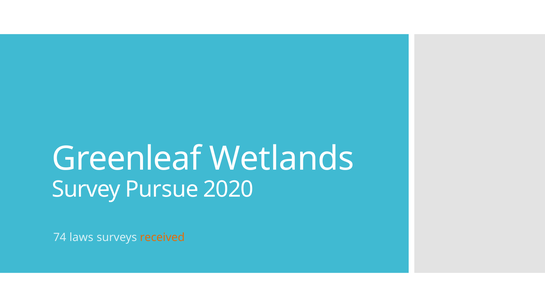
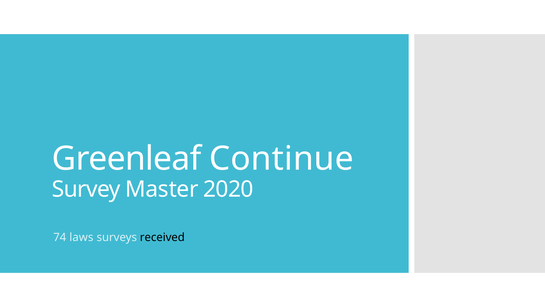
Wetlands: Wetlands -> Continue (281, 159)
Pursue: Pursue -> Master (162, 189)
received colour: orange -> black (162, 237)
